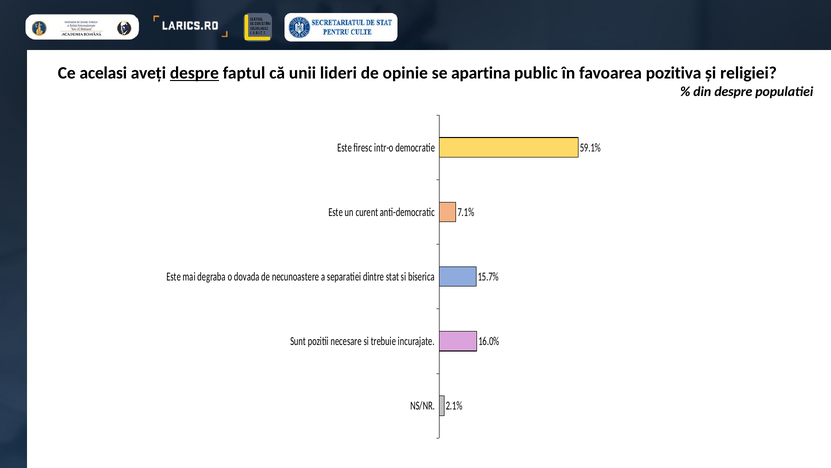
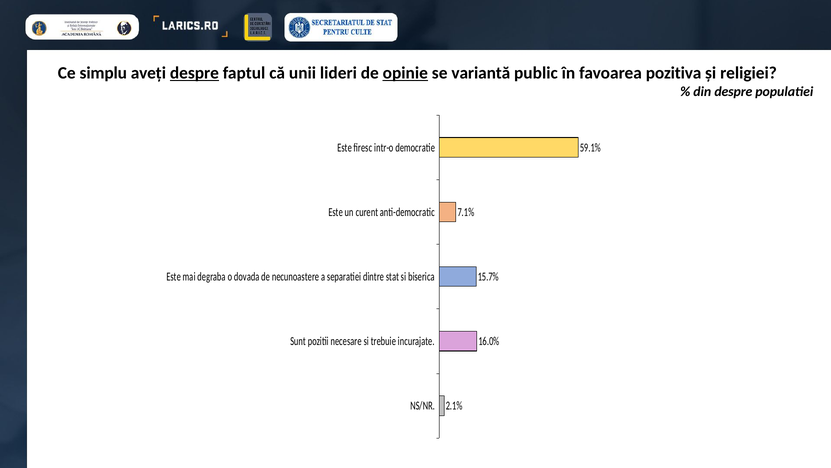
acelasi: acelasi -> simplu (103, 73)
opinie underline: none -> present (405, 73)
apartina: apartina -> variantă (481, 73)
